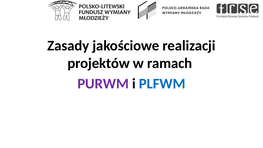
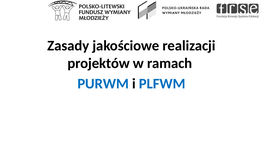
PURWM colour: purple -> blue (103, 84)
